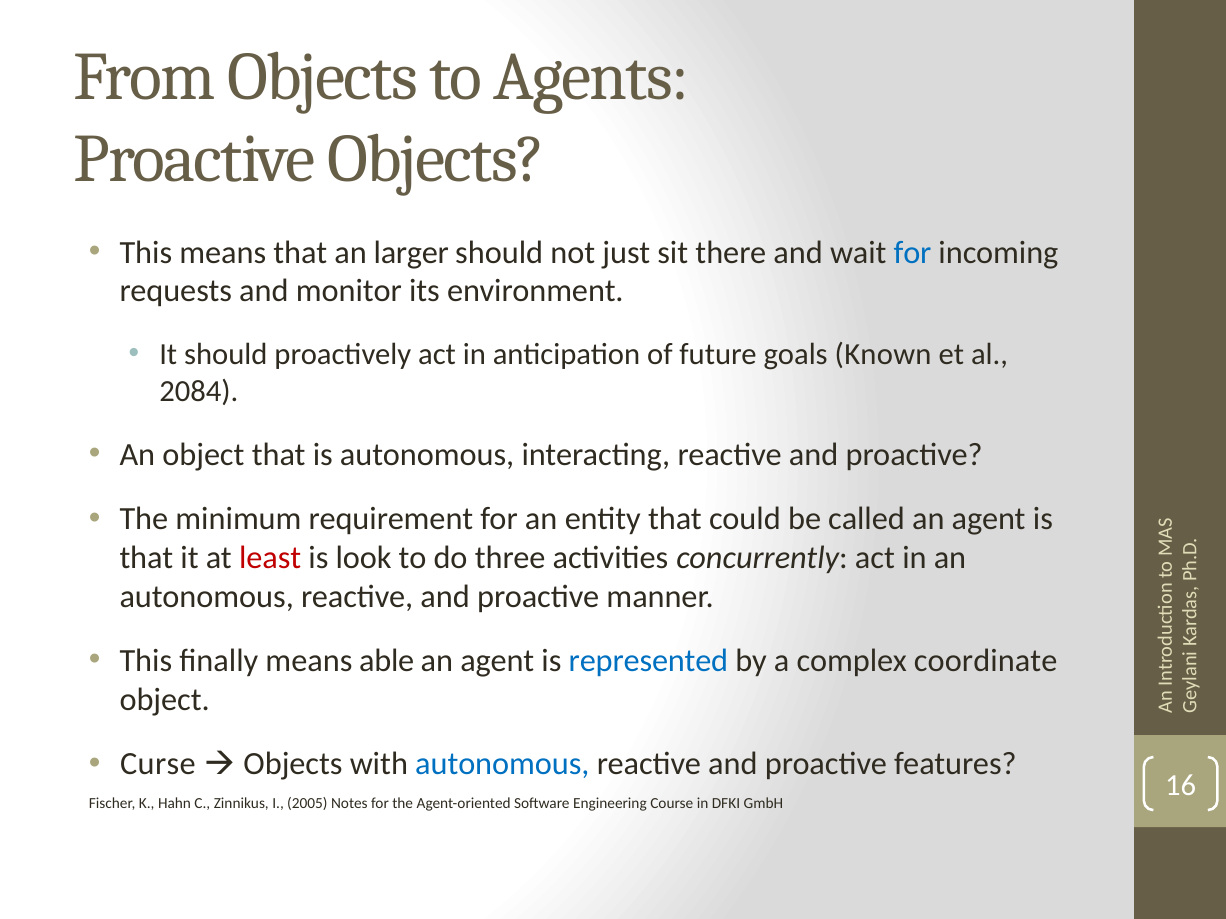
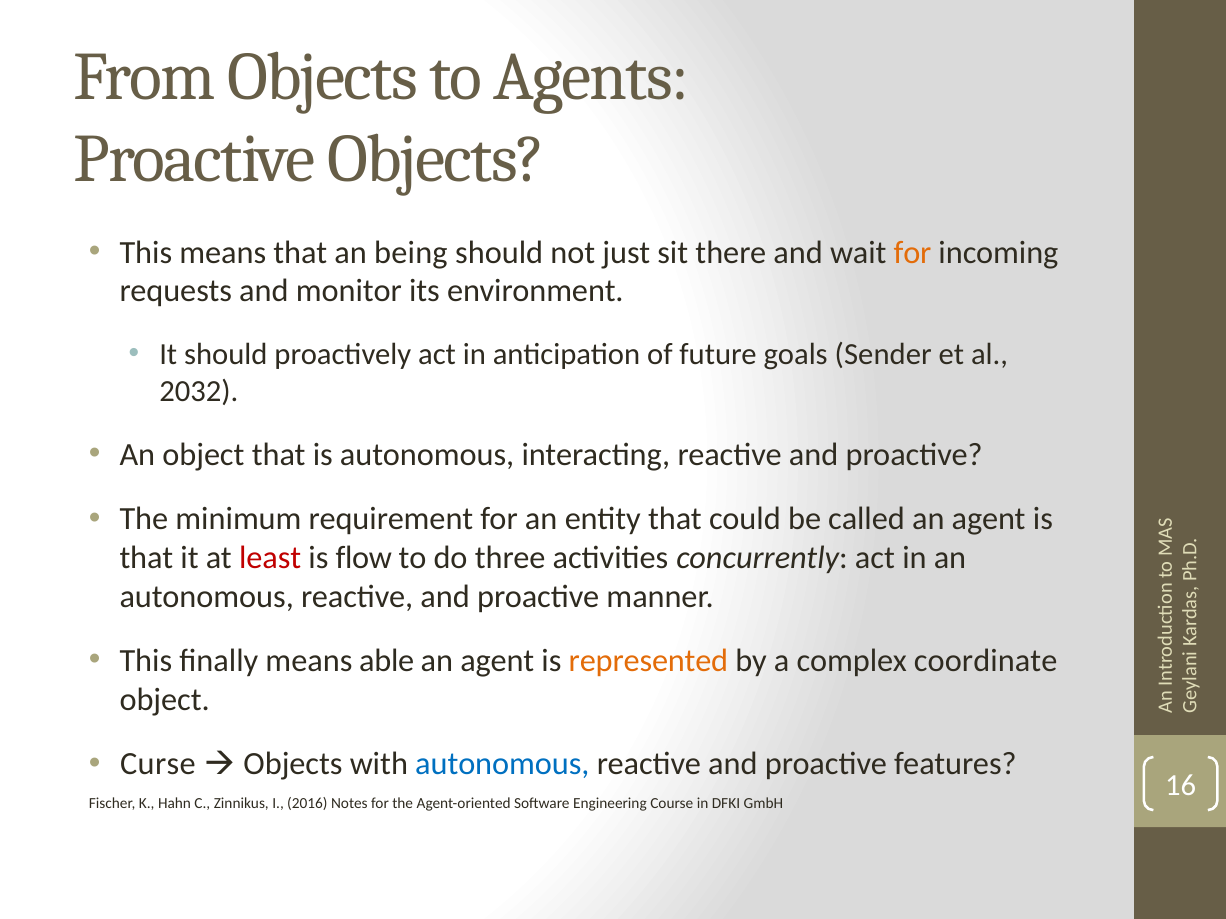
larger: larger -> being (411, 253)
for colour: blue -> orange (912, 253)
Known: Known -> Sender (883, 355)
2084: 2084 -> 2032 (199, 391)
look: look -> flow (364, 558)
represented colour: blue -> orange (648, 661)
2005: 2005 -> 2016 (307, 804)
